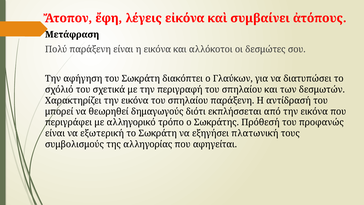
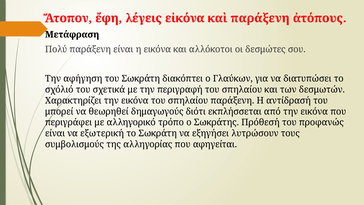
καὶ συμβαίνει: συμβαίνει -> παράξενη (260, 18)
πλατωνική: πλατωνική -> λυτρώσουν (255, 133)
